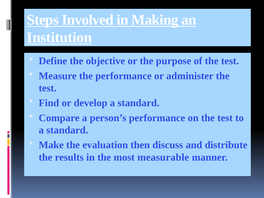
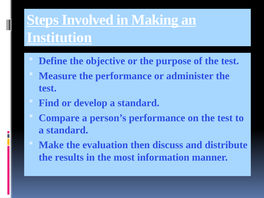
measurable: measurable -> information (163, 157)
